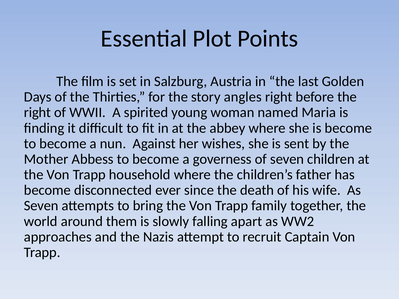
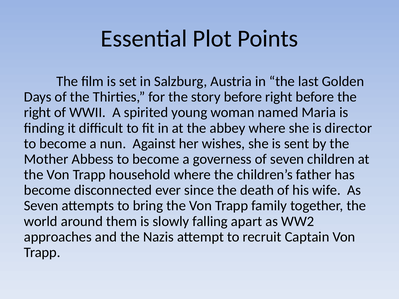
story angles: angles -> before (243, 97)
is become: become -> director (348, 128)
